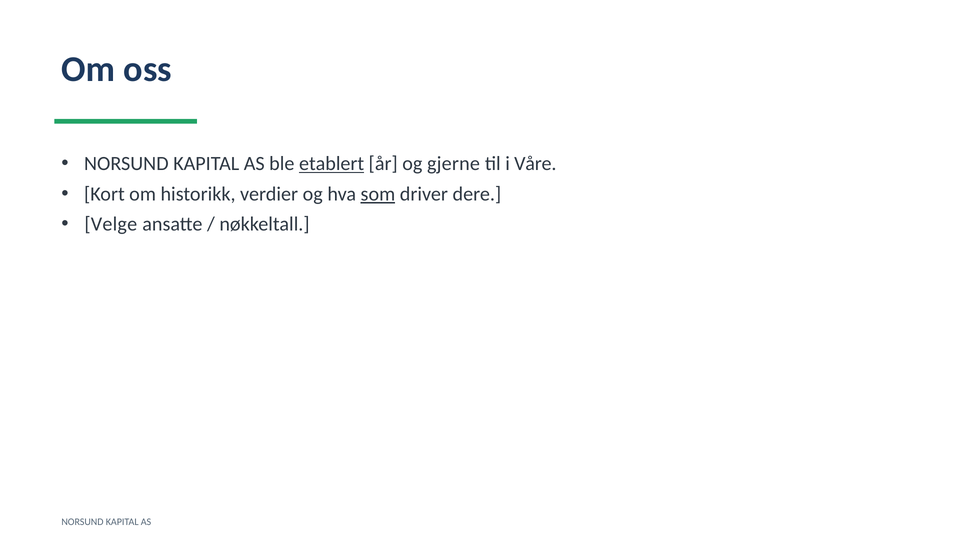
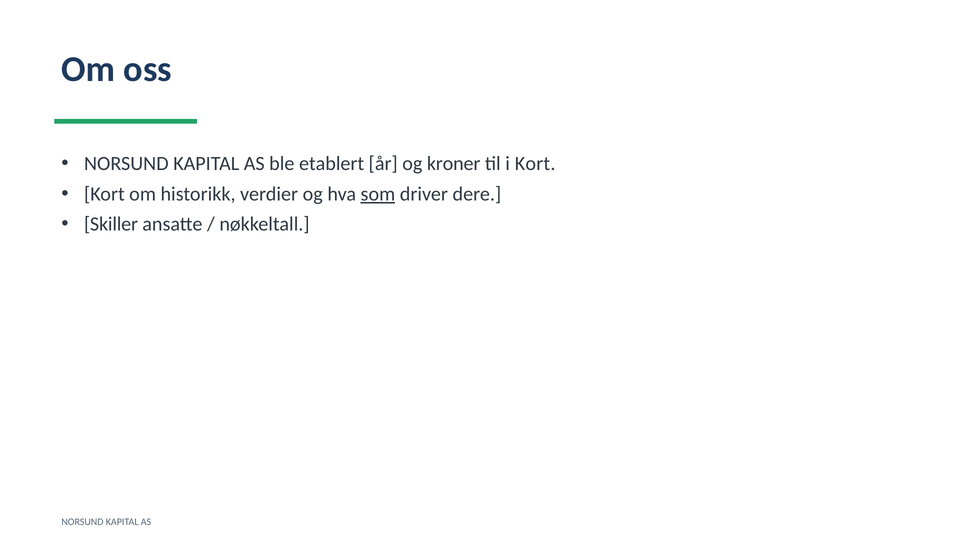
etablert underline: present -> none (332, 164)
gjerne: gjerne -> kroner (454, 164)
i Våre: Våre -> Kort (535, 164)
Velge: Velge -> Skiller (111, 224)
